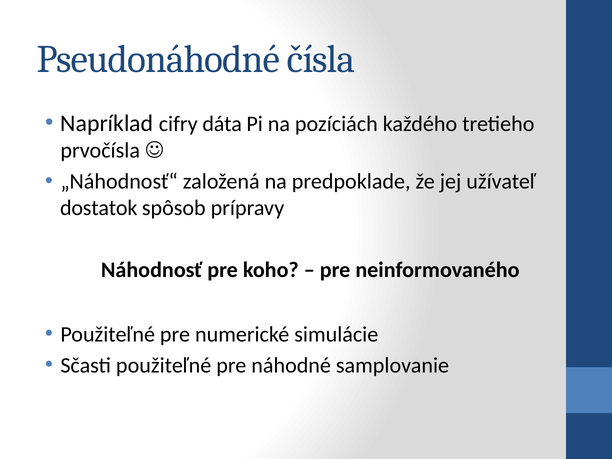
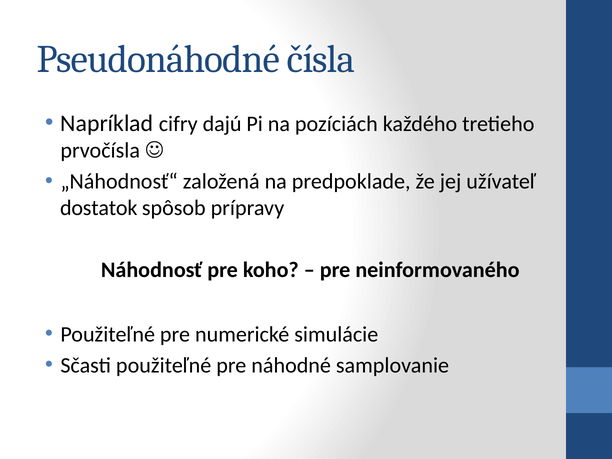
dáta: dáta -> dajú (222, 124)
